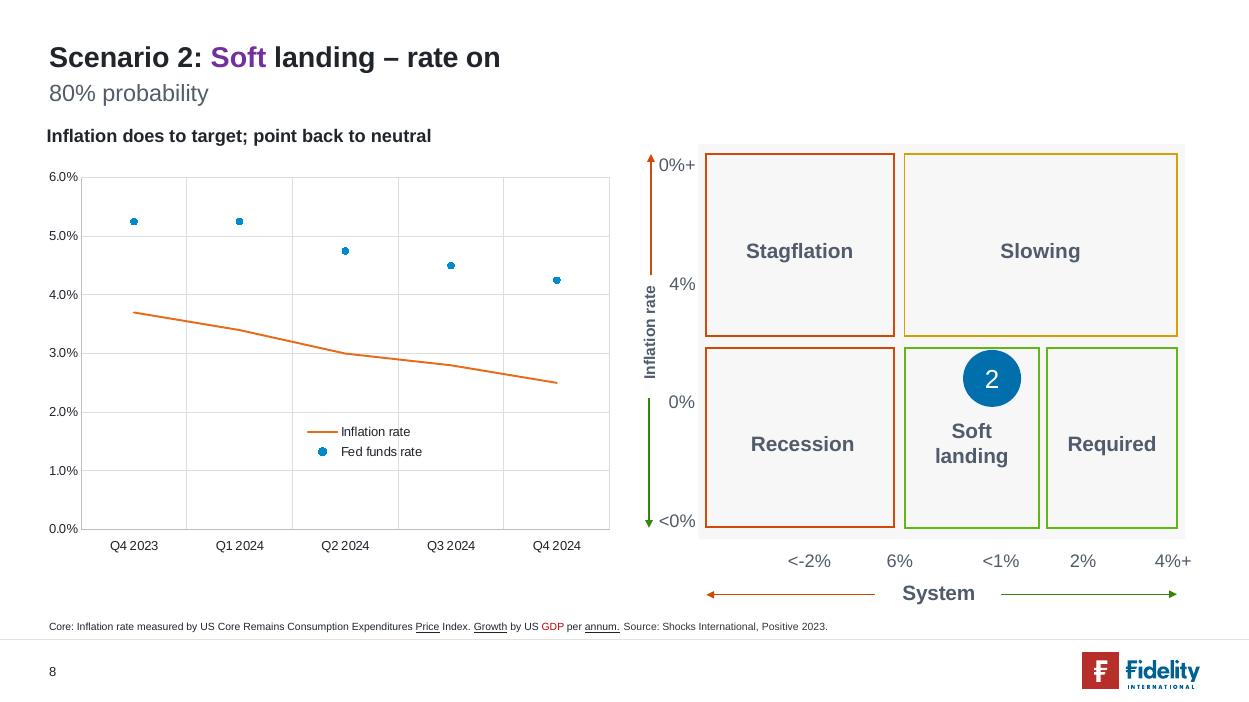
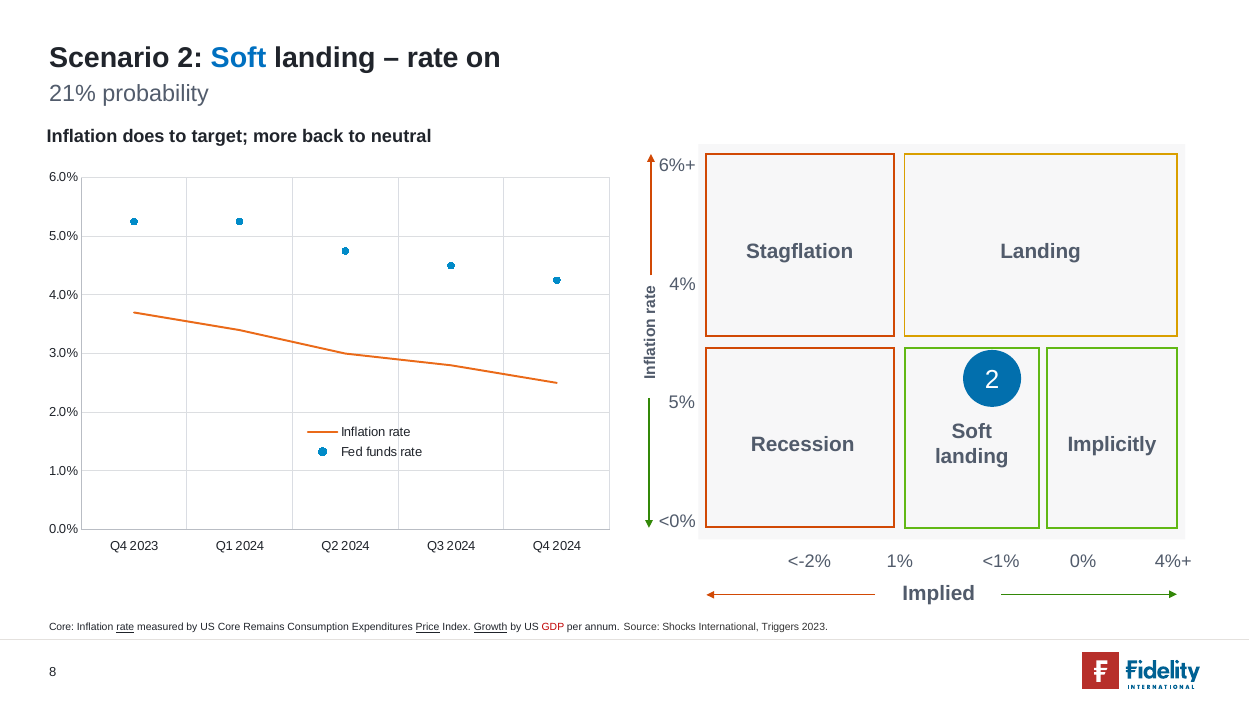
Soft colour: purple -> blue (239, 58)
80%: 80% -> 21% (72, 94)
point: point -> more (275, 137)
0%+: 0%+ -> 6%+ (677, 166)
Slowing: Slowing -> Landing (1041, 252)
0%: 0% -> 5% (682, 403)
Required: Required -> Implicitly (1112, 445)
6%: 6% -> 1% (900, 562)
2%: 2% -> 0% (1083, 562)
System: System -> Implied (939, 594)
rate underline: none -> present (125, 628)
annum underline: present -> none (602, 628)
Positive: Positive -> Triggers (780, 628)
